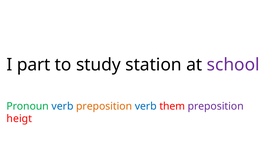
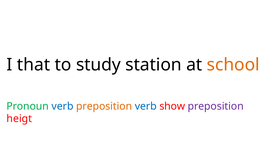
part: part -> that (34, 65)
school colour: purple -> orange (233, 65)
them: them -> show (172, 106)
